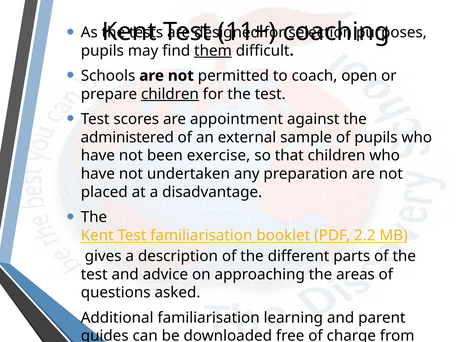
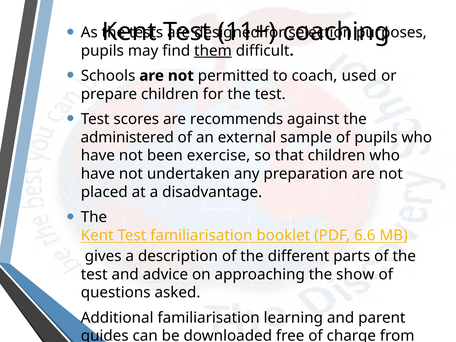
open: open -> used (359, 76)
children underline: present -> none (170, 94)
appointment: appointment -> recommends (237, 119)
2.2: 2.2 -> 6.6 (365, 235)
areas: areas -> show (355, 274)
